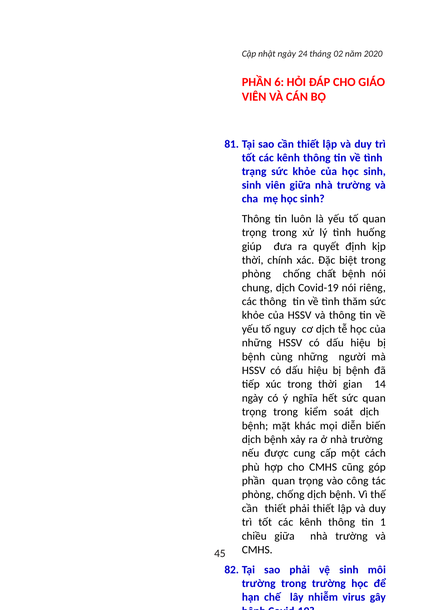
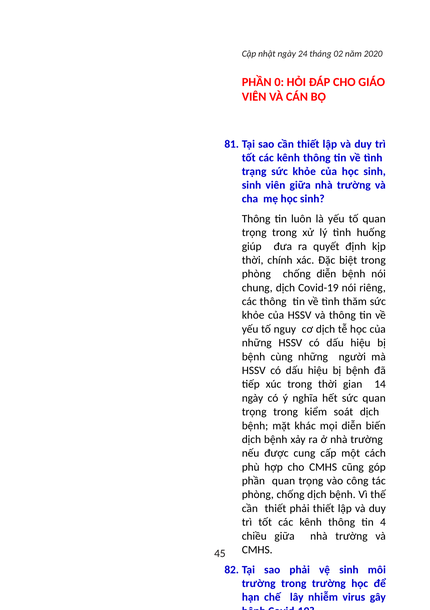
6: 6 -> 0 (279, 82)
chống chất: chất -> diễn (326, 274)
1: 1 -> 4 (383, 522)
